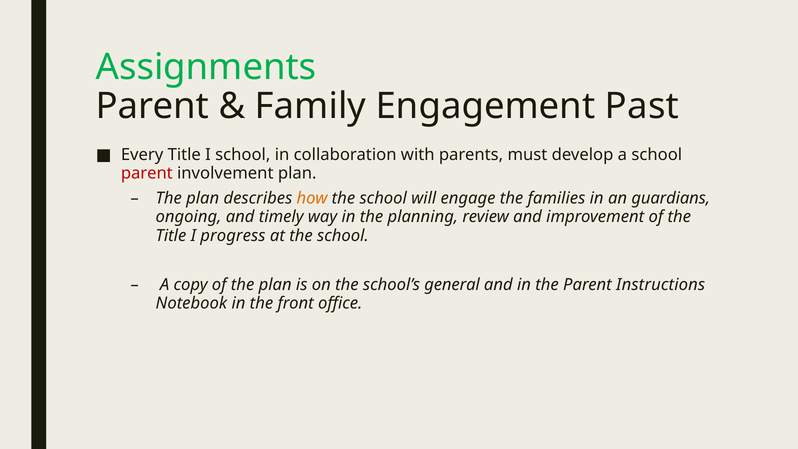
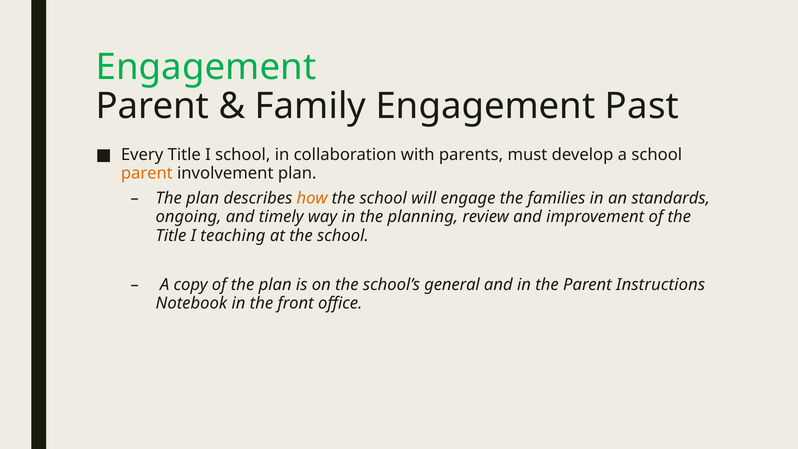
Assignments: Assignments -> Engagement (206, 67)
parent colour: red -> orange (147, 173)
guardians: guardians -> standards (671, 198)
progress: progress -> teaching (233, 236)
